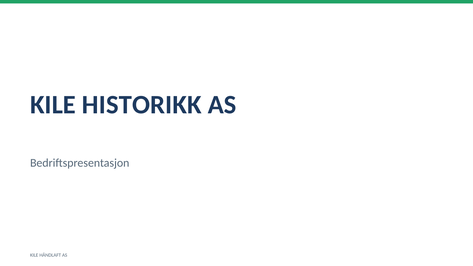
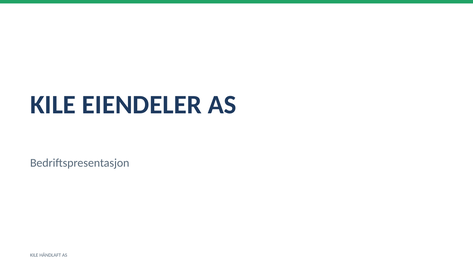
HISTORIKK: HISTORIKK -> EIENDELER (142, 105)
